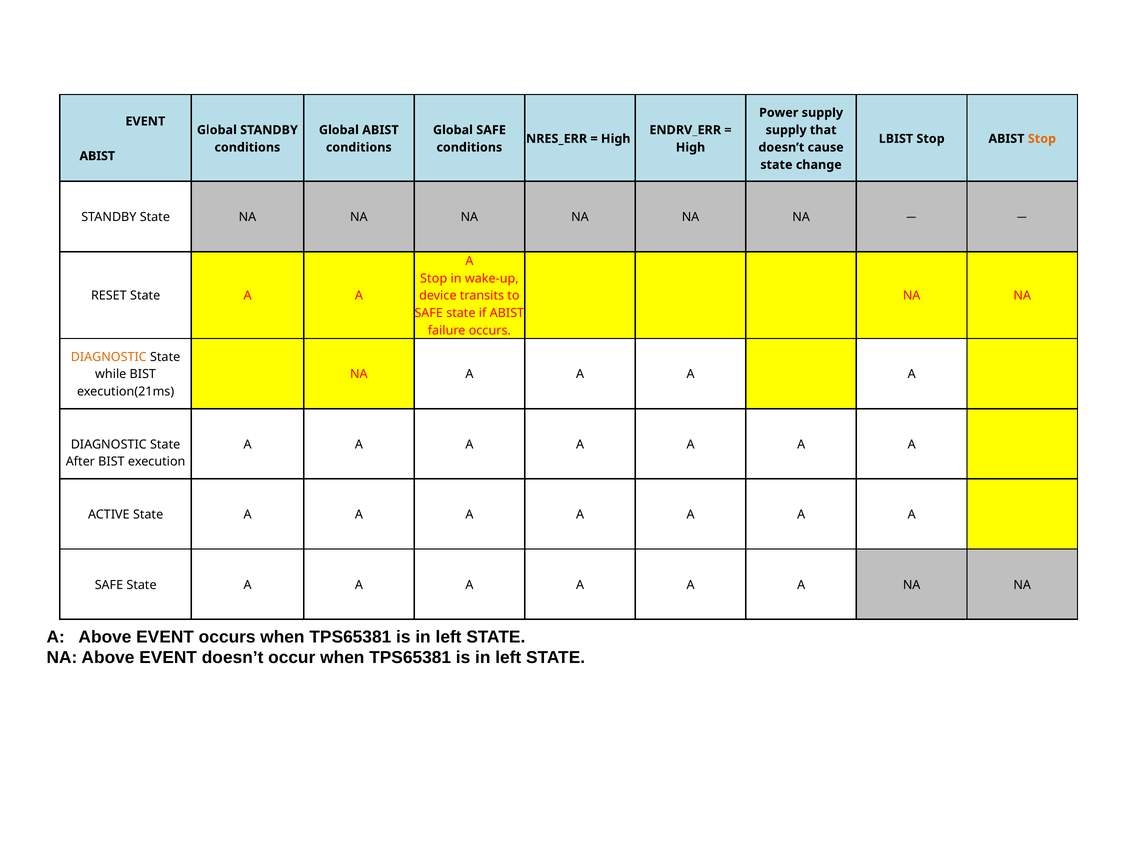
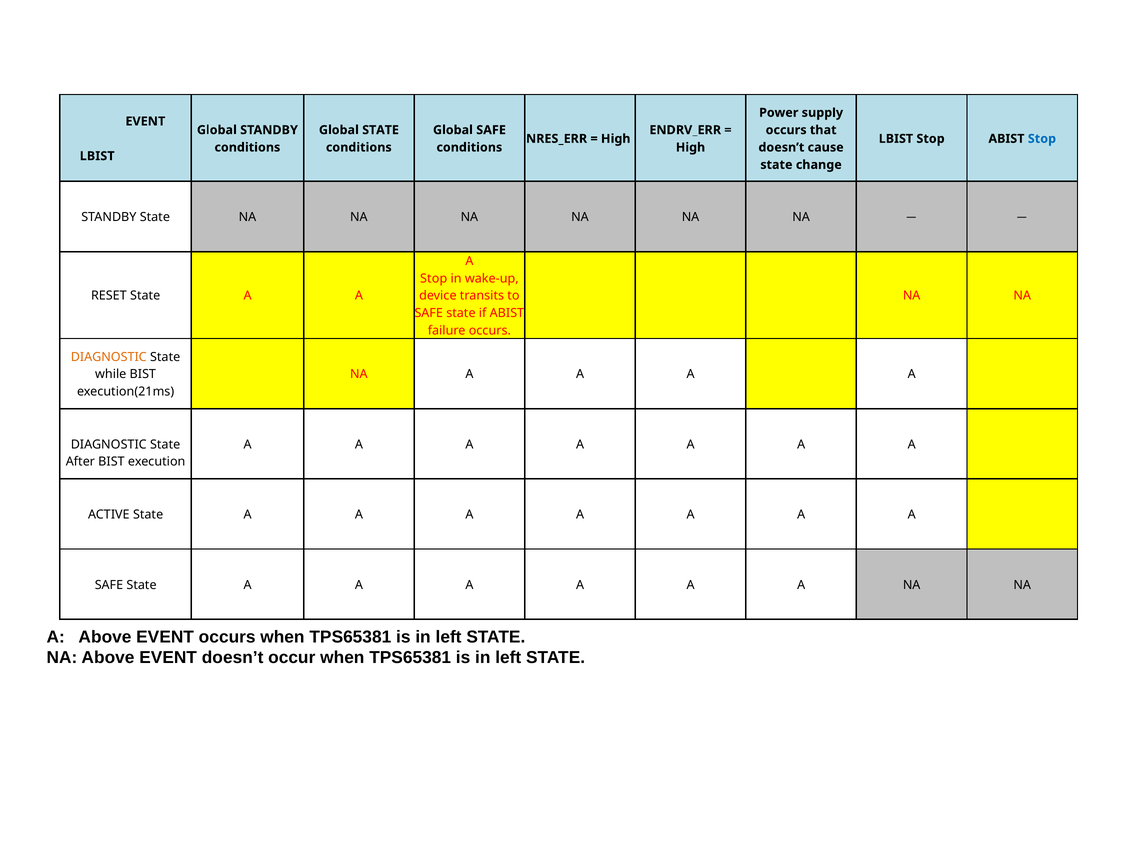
Global ABIST: ABIST -> STATE (381, 130)
supply: supply -> occurs (786, 130)
Stop colour: orange -> blue (1042, 139)
ABIST: ABIST -> LBIST (97, 156)
